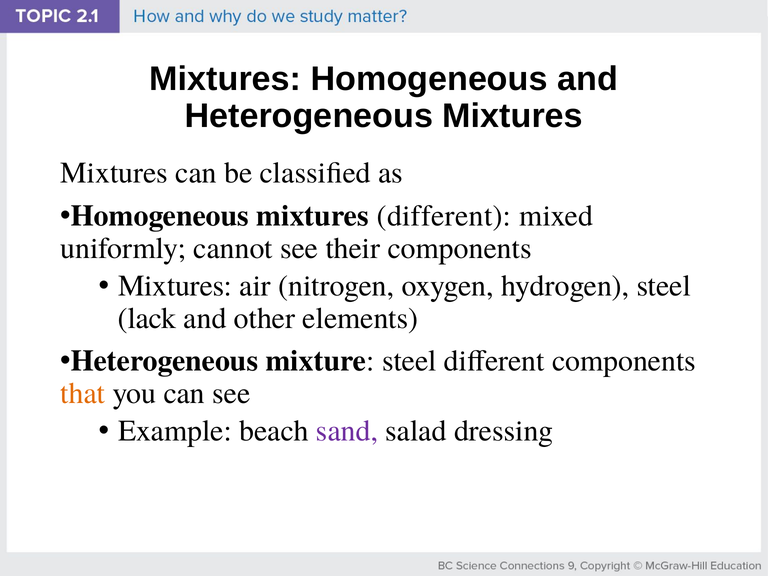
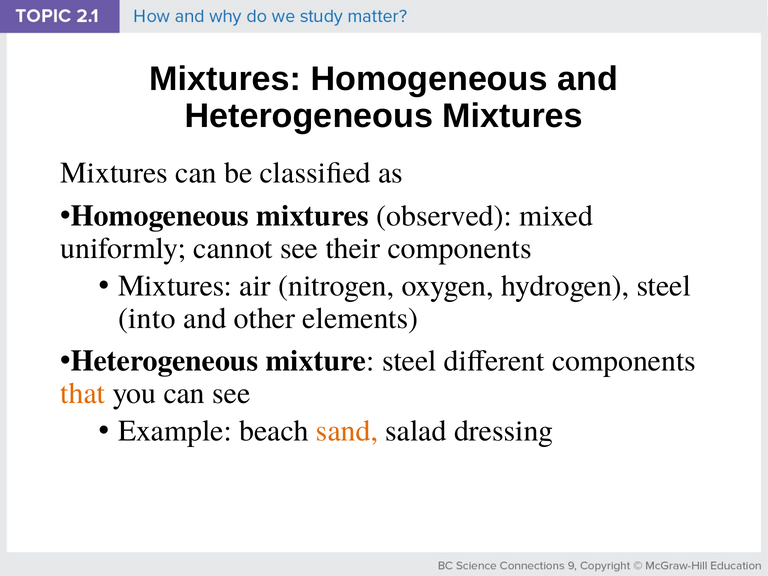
mixtures different: different -> observed (444, 216)
lack: lack -> into (147, 318)
sand colour: purple -> orange (347, 431)
